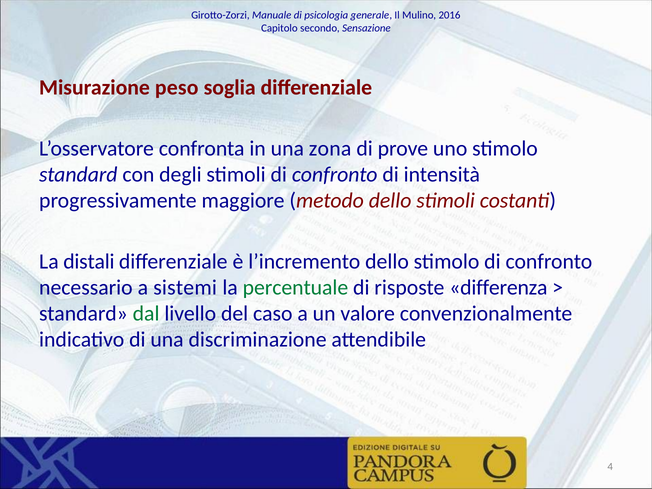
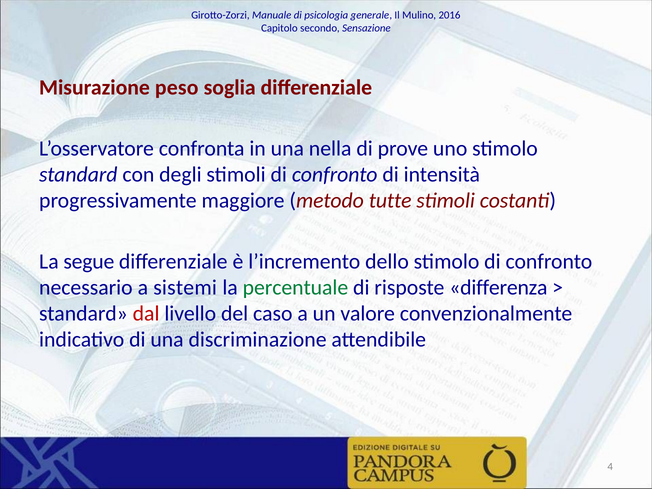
zona: zona -> nella (330, 149)
metodo dello: dello -> tutte (390, 201)
distali: distali -> segue (89, 262)
dal colour: green -> red (146, 314)
